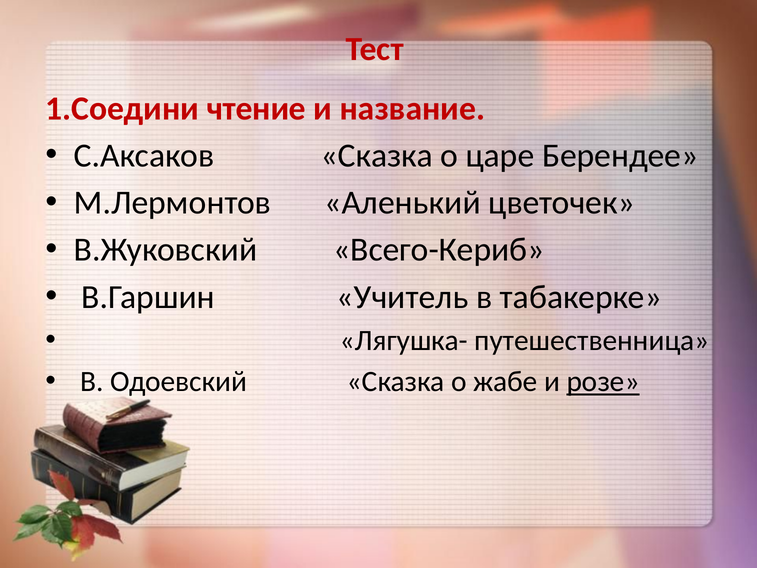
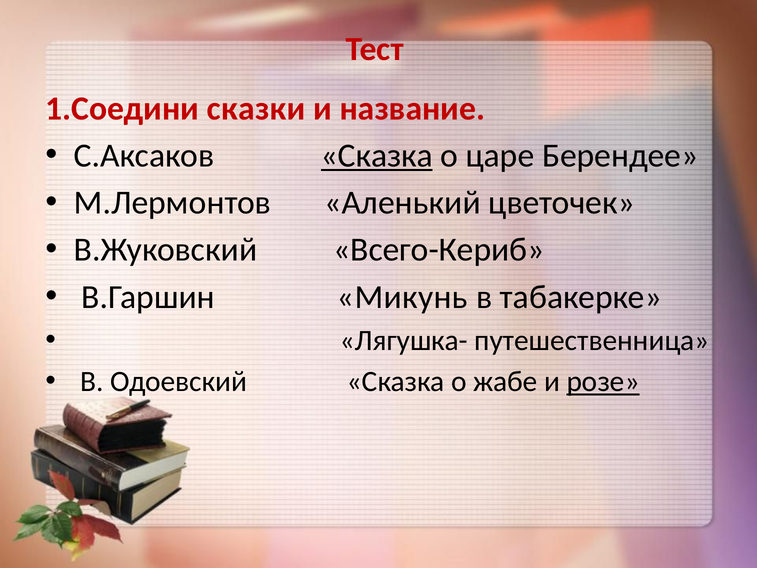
чтение: чтение -> сказки (256, 108)
Сказка underline: none -> present (377, 155)
Учитель: Учитель -> Микунь (402, 297)
